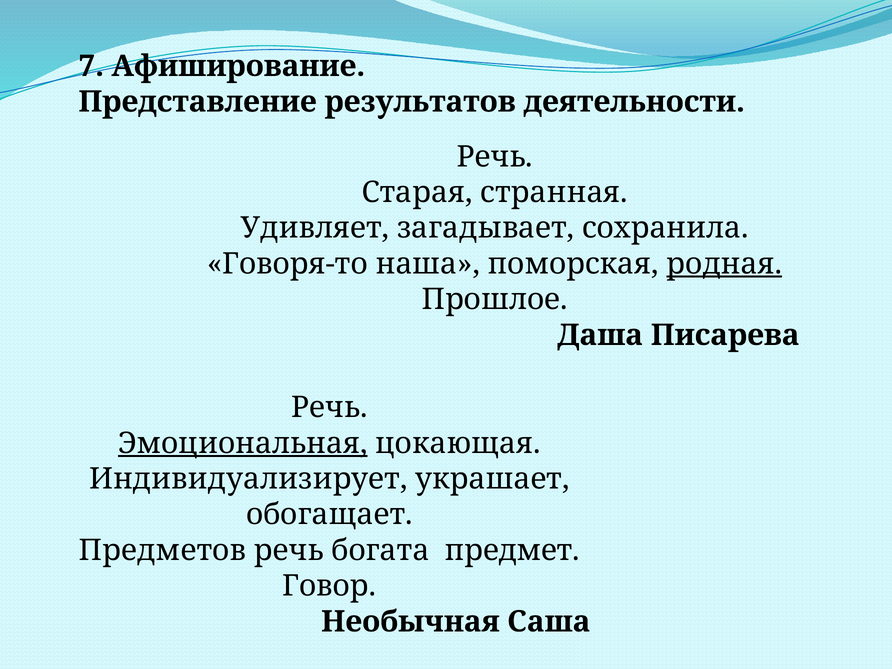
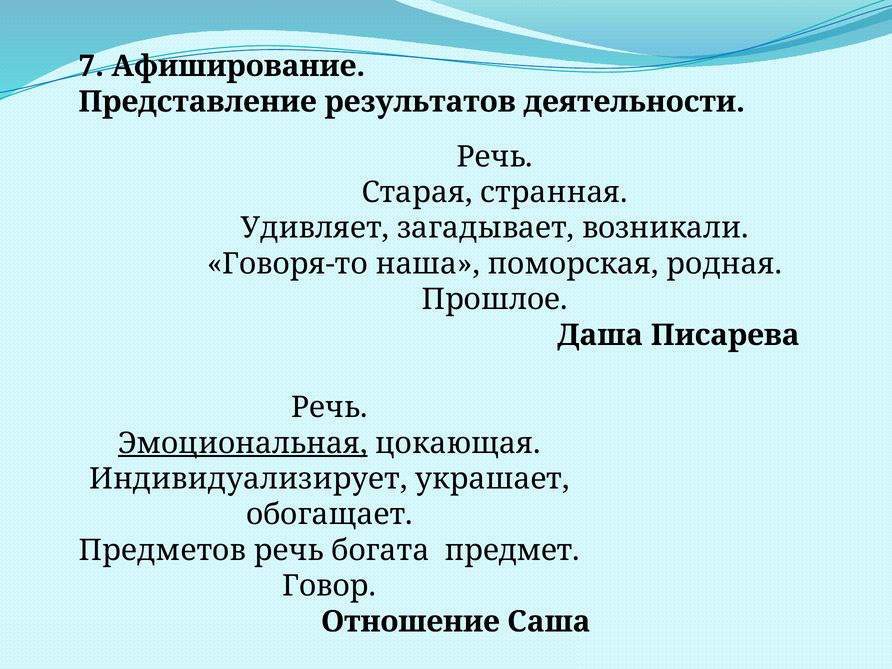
сохранила: сохранила -> возникали (665, 228)
родная underline: present -> none (724, 264)
Необычная: Необычная -> Отношение (411, 622)
